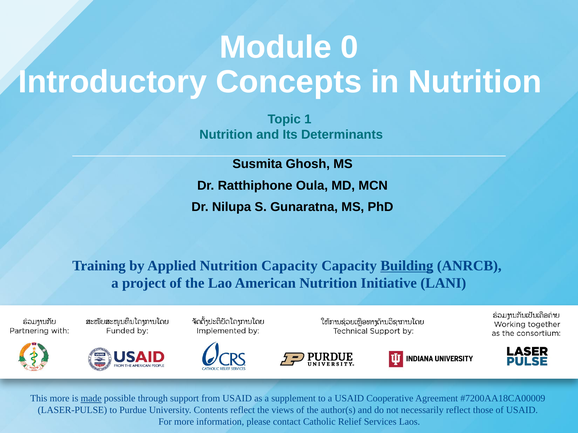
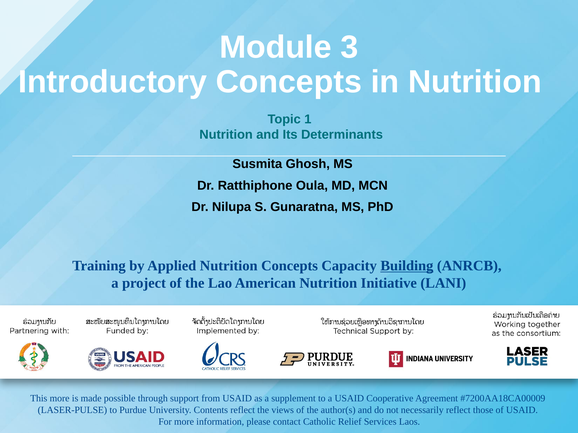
0: 0 -> 3 (349, 47)
Nutrition Capacity: Capacity -> Concepts (290, 266)
made underline: present -> none (91, 399)
